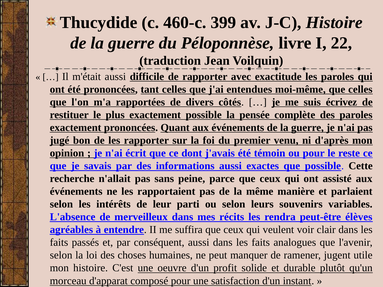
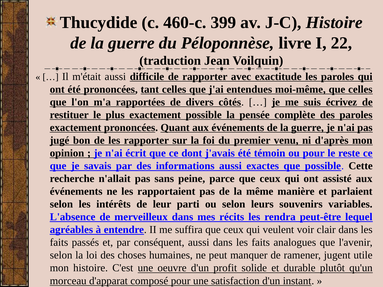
élèves: élèves -> lequel (359, 217)
